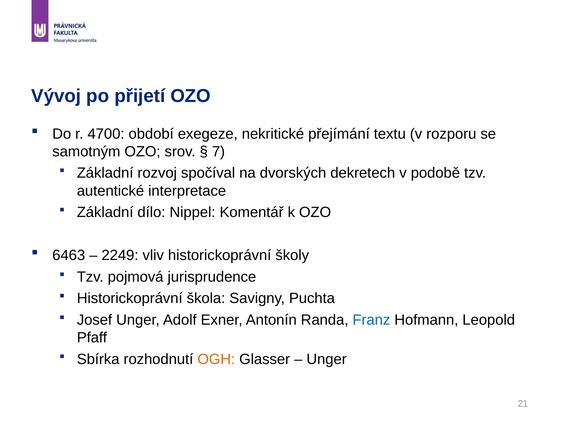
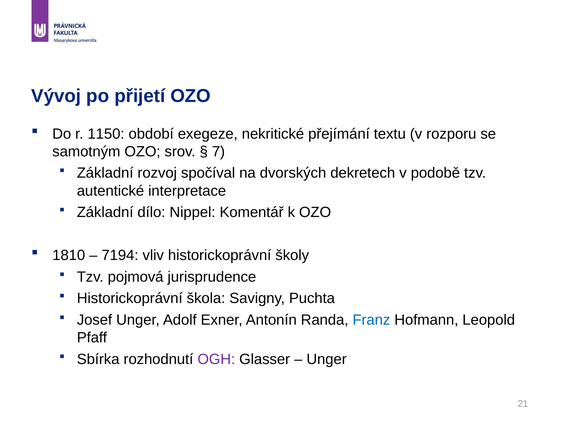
4700: 4700 -> 1150 (106, 134)
6463: 6463 -> 1810 (69, 255)
2249: 2249 -> 7194 (120, 255)
OGH colour: orange -> purple (216, 359)
